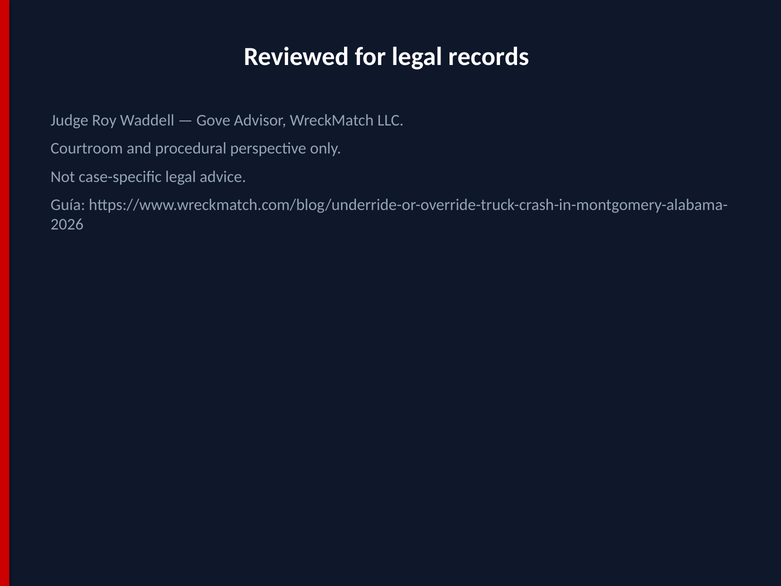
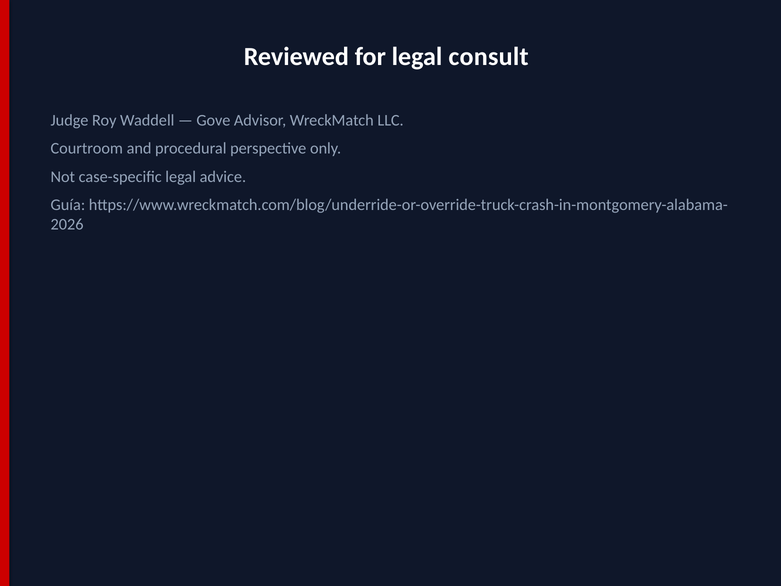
records: records -> consult (488, 56)
